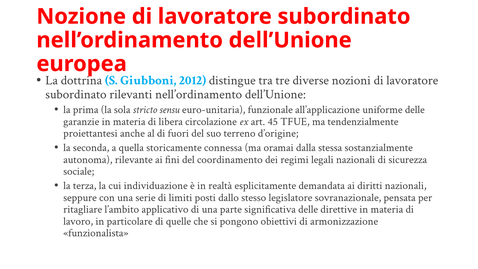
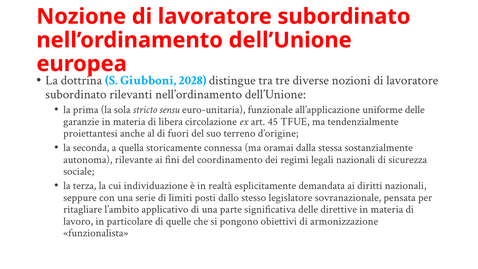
2012: 2012 -> 2028 (193, 80)
